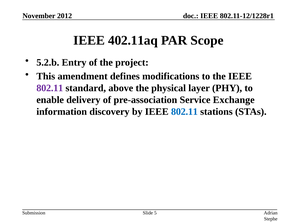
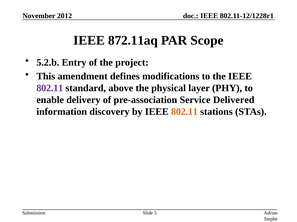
402.11aq: 402.11aq -> 872.11aq (133, 41)
Exchange: Exchange -> Delivered (234, 100)
802.11 colour: blue -> orange (184, 112)
